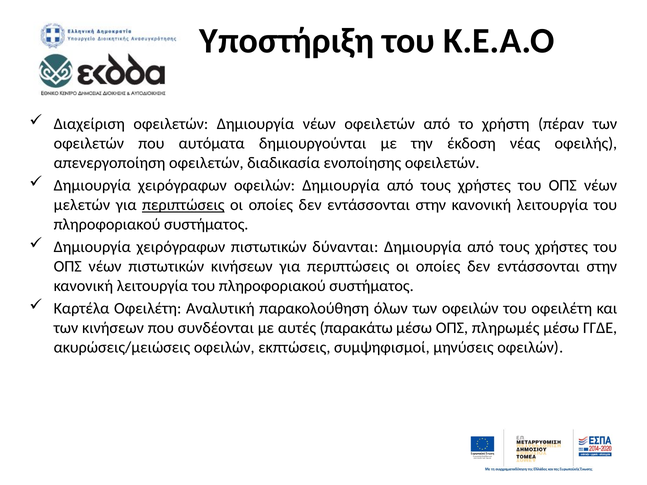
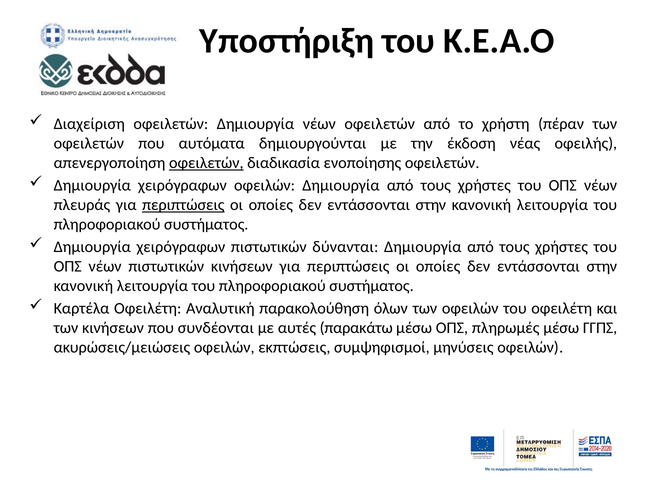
οφειλετών underline: none -> present (206, 163)
μελετών: μελετών -> πλευράς (82, 205)
ΓΓΔΕ: ΓΓΔΕ -> ΓΓΠΣ (600, 328)
